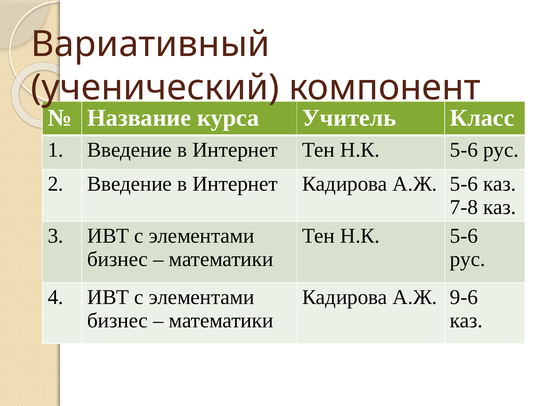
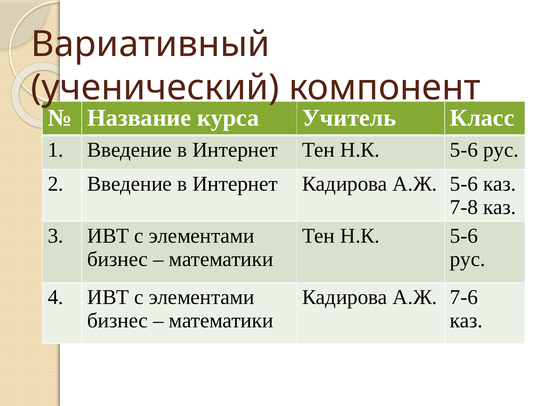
9-6: 9-6 -> 7-6 (464, 297)
